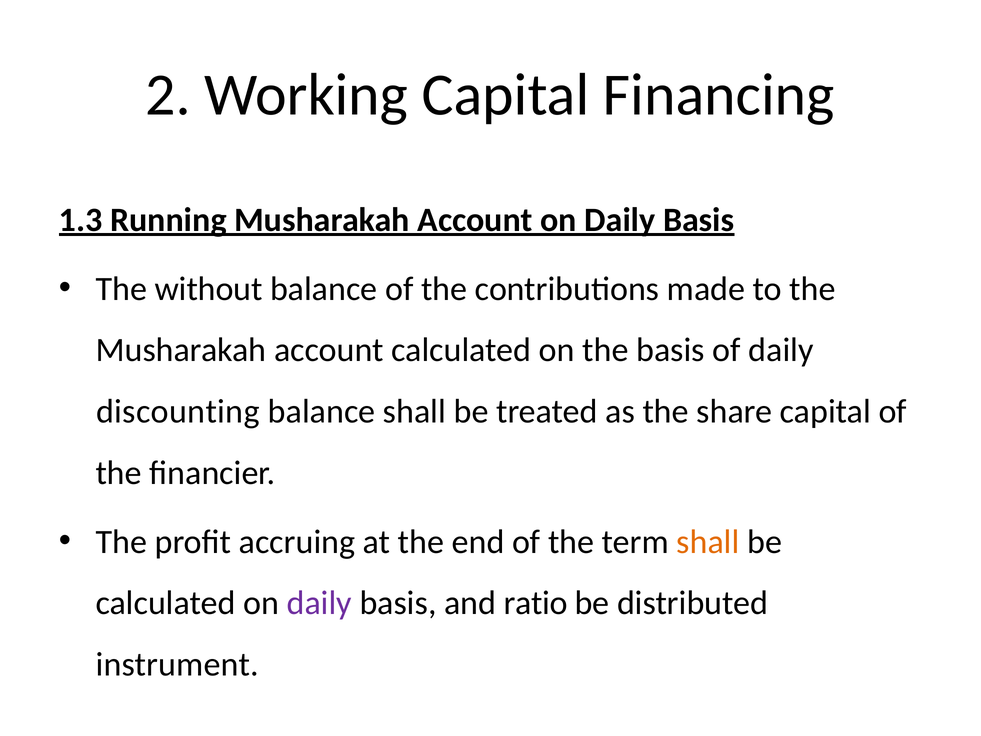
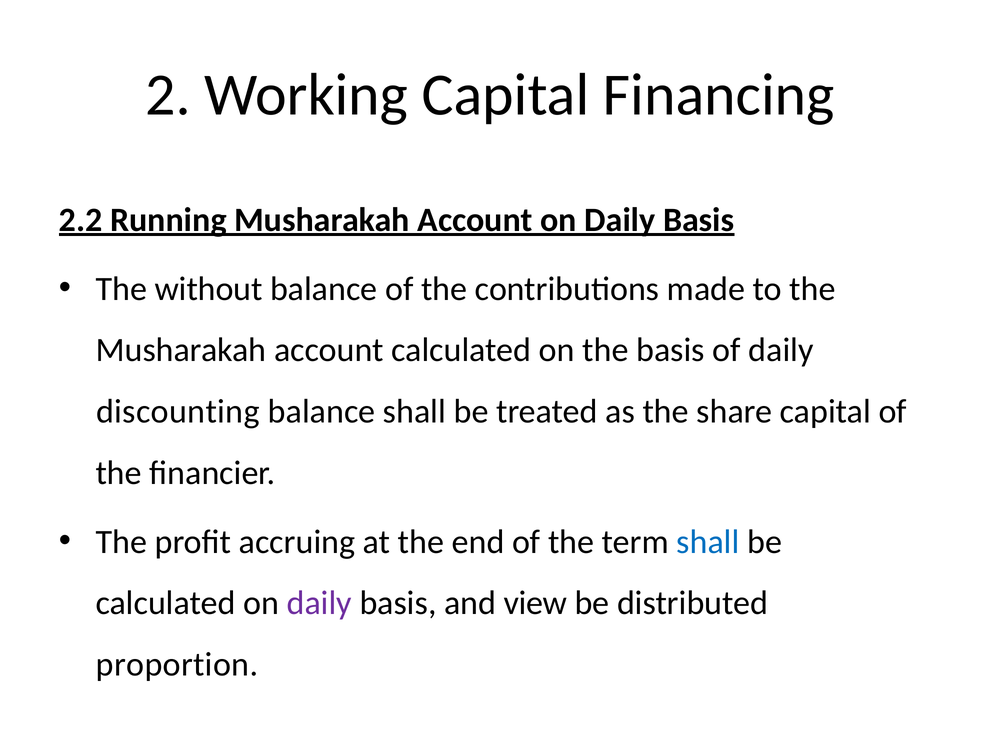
1.3: 1.3 -> 2.2 (81, 220)
shall colour: orange -> blue (708, 542)
ratio: ratio -> view (536, 603)
instrument: instrument -> proportion (177, 664)
